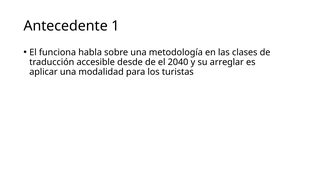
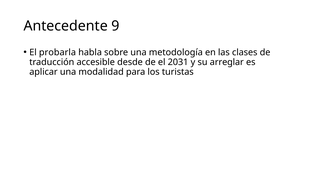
1: 1 -> 9 (115, 26)
funciona: funciona -> probarla (57, 52)
2040: 2040 -> 2031 (178, 62)
